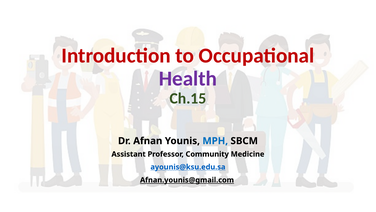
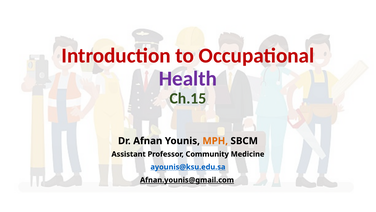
MPH colour: blue -> orange (215, 141)
